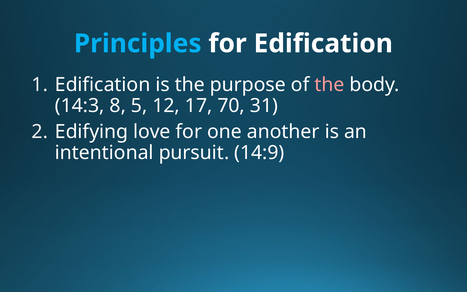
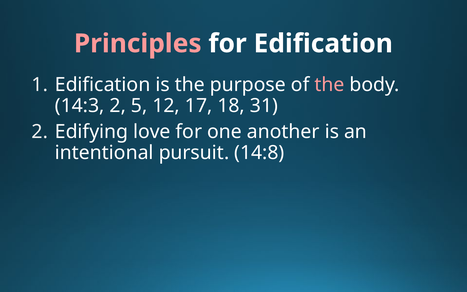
Principles colour: light blue -> pink (138, 44)
14:3 8: 8 -> 2 (118, 106)
70: 70 -> 18 (231, 106)
14:9: 14:9 -> 14:8 (259, 153)
